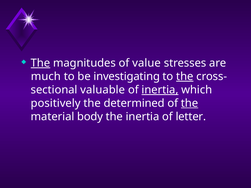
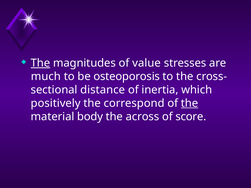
investigating: investigating -> osteoporosis (127, 77)
the underline: present -> none (185, 77)
valuable: valuable -> distance (103, 90)
inertia underline: present -> none (160, 90)
determined: determined -> correspond (134, 103)
the inertia: inertia -> across (142, 117)
letter: letter -> score (191, 117)
